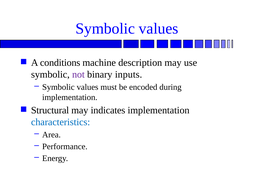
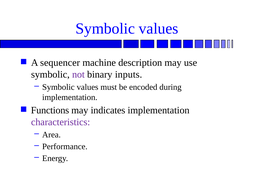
conditions: conditions -> sequencer (60, 63)
Structural: Structural -> Functions (50, 111)
characteristics colour: blue -> purple (61, 122)
